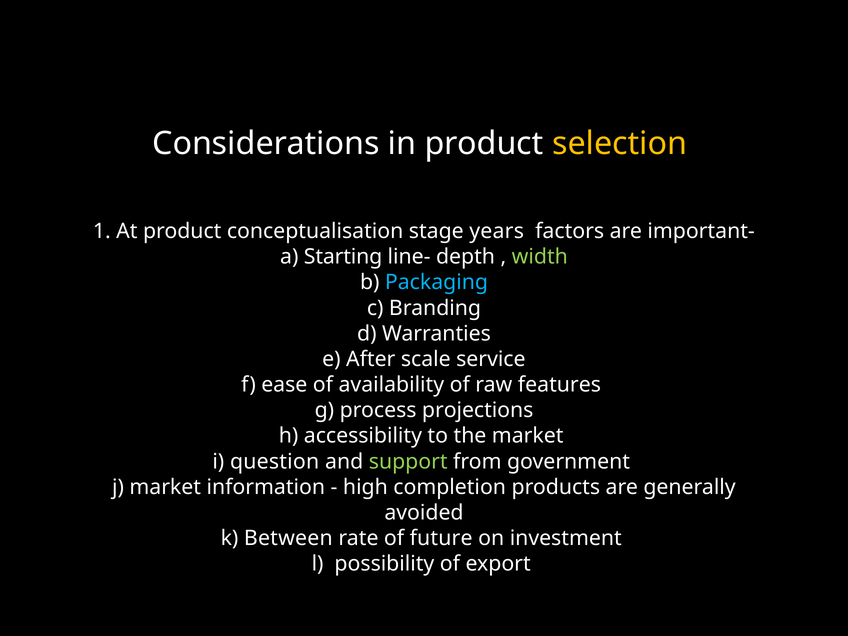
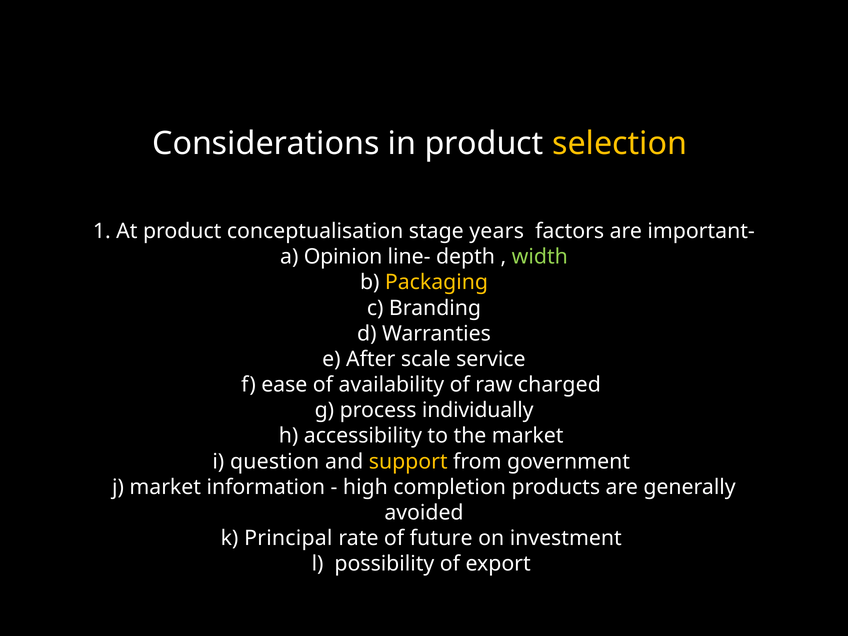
Starting: Starting -> Opinion (343, 257)
Packaging colour: light blue -> yellow (436, 282)
features: features -> charged (559, 385)
projections: projections -> individually (478, 410)
support colour: light green -> yellow (408, 462)
Between: Between -> Principal (288, 538)
